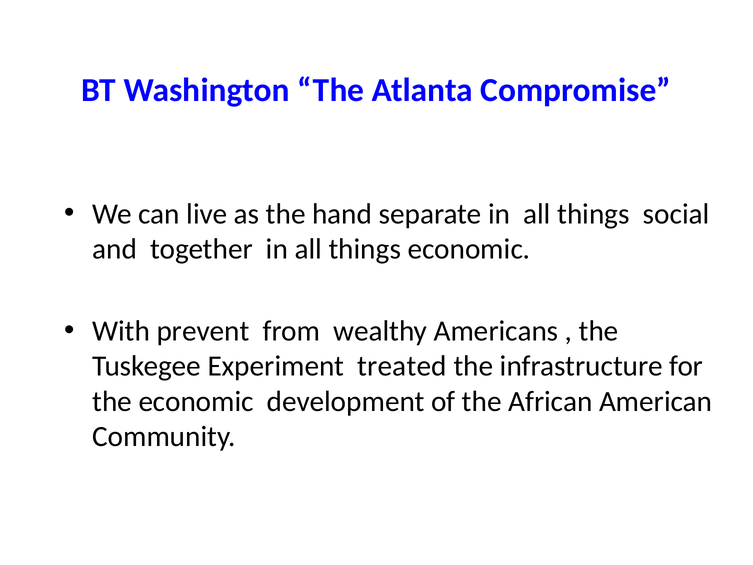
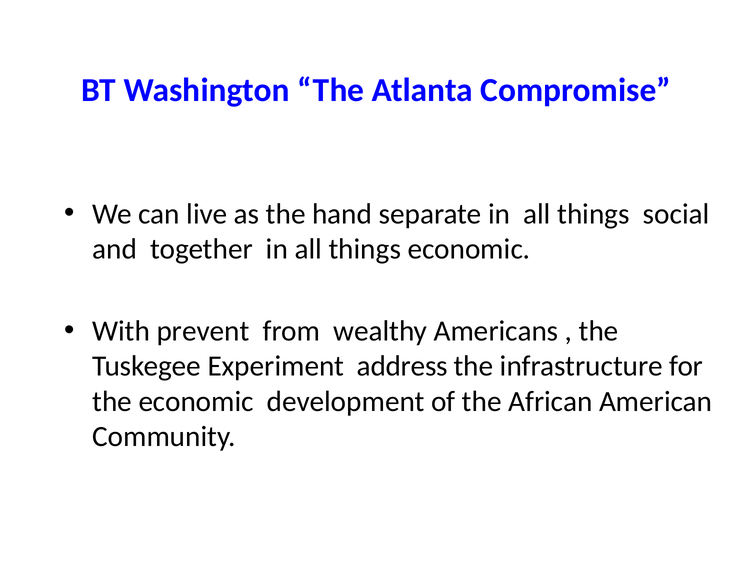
treated: treated -> address (402, 366)
